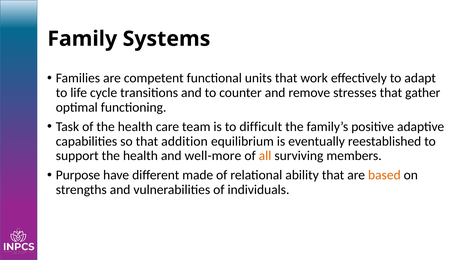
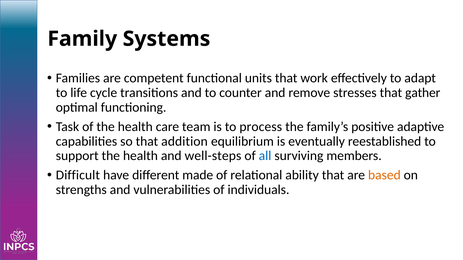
difficult: difficult -> process (261, 127)
well-more: well-more -> well-steps (213, 156)
all colour: orange -> blue (265, 156)
Purpose: Purpose -> Difficult (78, 175)
